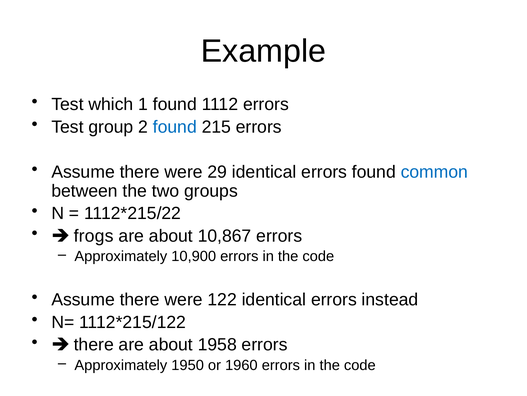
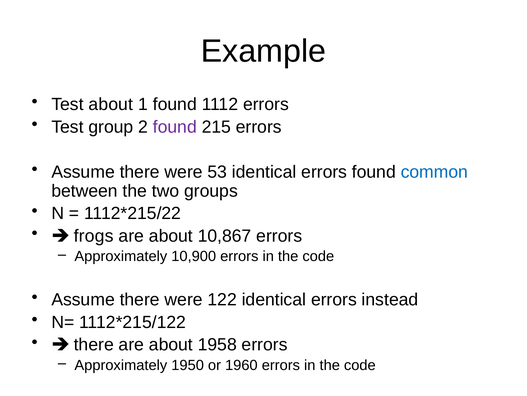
Test which: which -> about (111, 104)
found colour: blue -> purple (175, 127)
29: 29 -> 53 (217, 172)
